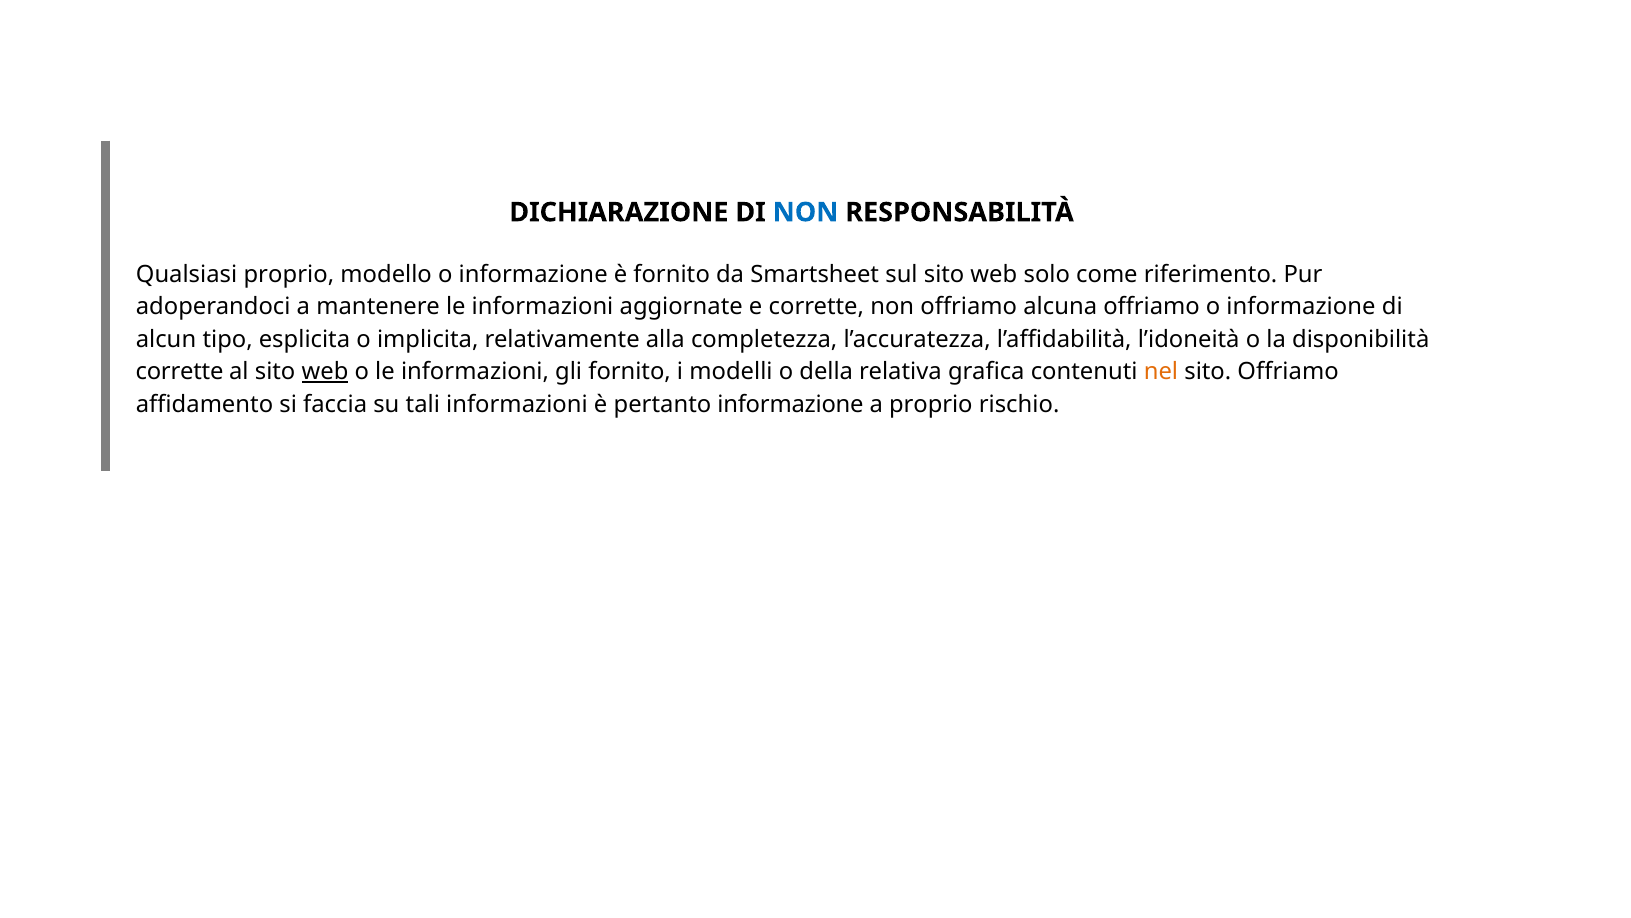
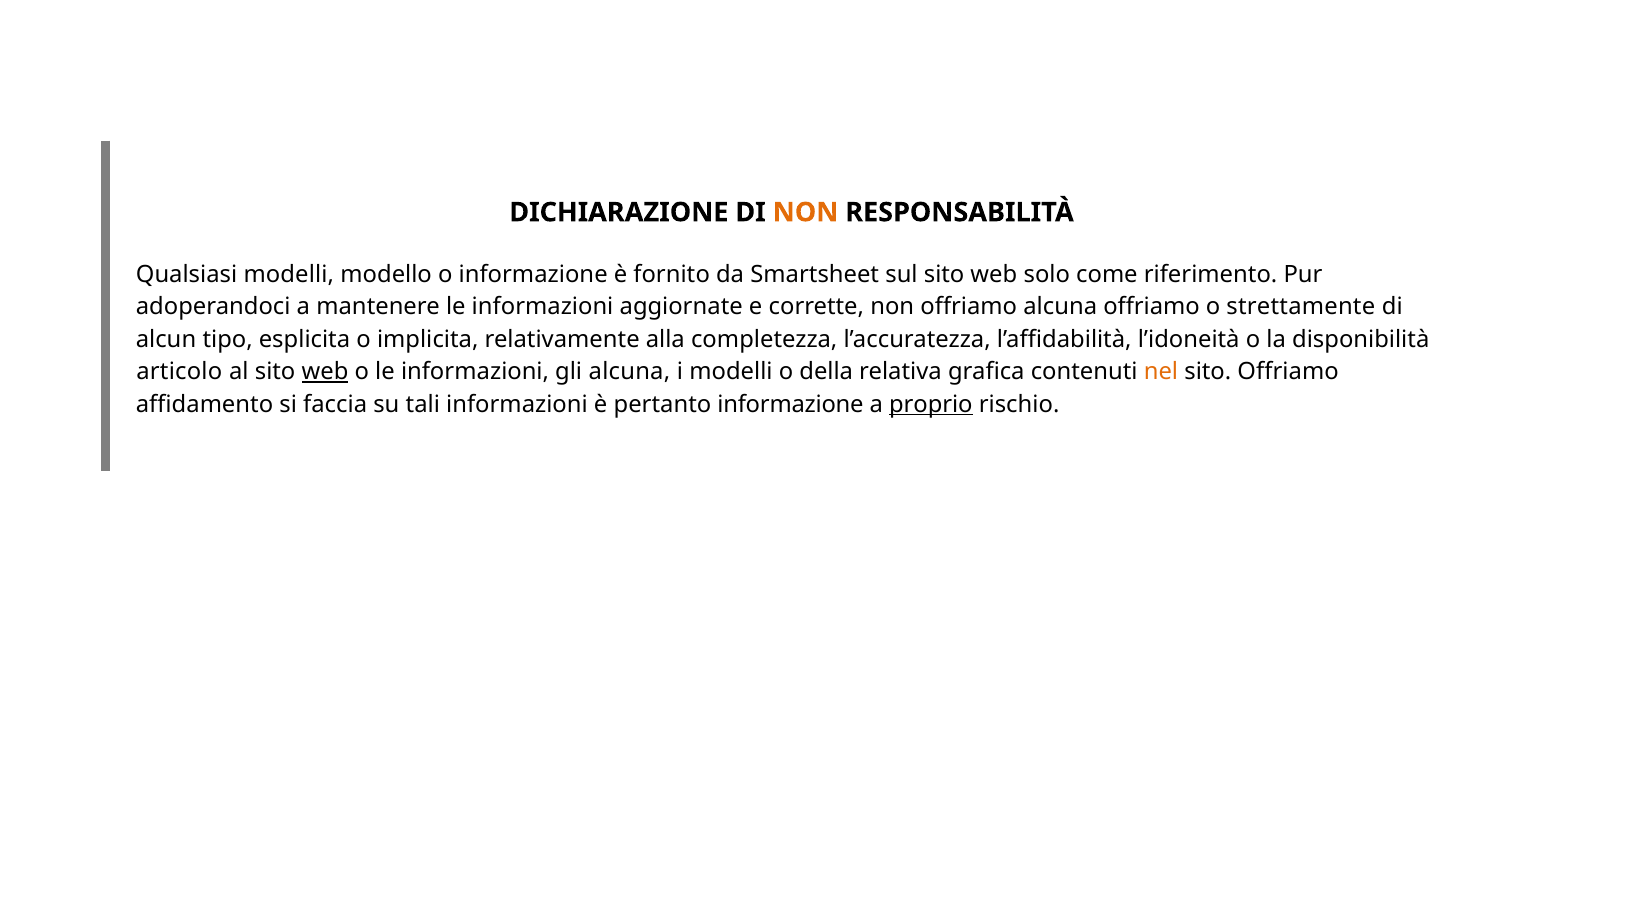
NON colour: blue -> orange (806, 212)
Qualsiasi proprio: proprio -> modelli (289, 275)
informazione: informazione -> strettamente (1301, 307)
corrette: corrette -> articolo (179, 372)
gli fornito: fornito -> alcuna (629, 372)
proprio underline: none -> present (931, 404)
